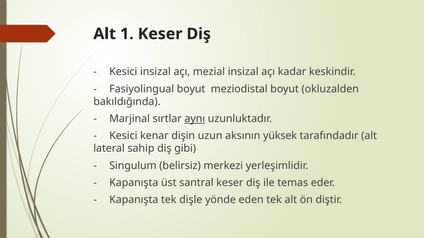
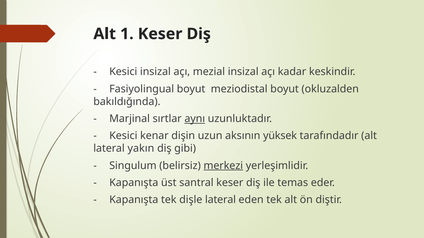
sahip: sahip -> yakın (141, 149)
merkezi underline: none -> present (223, 166)
dişle yönde: yönde -> lateral (221, 200)
